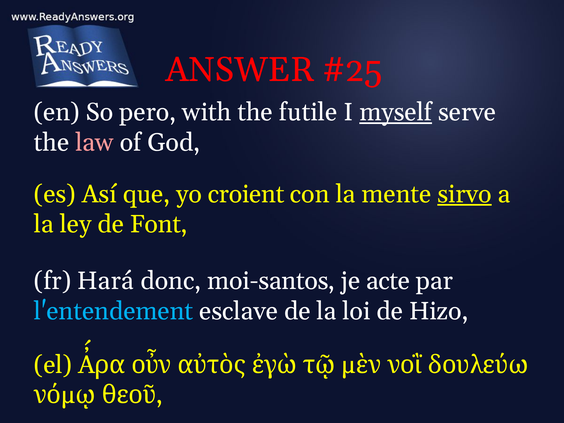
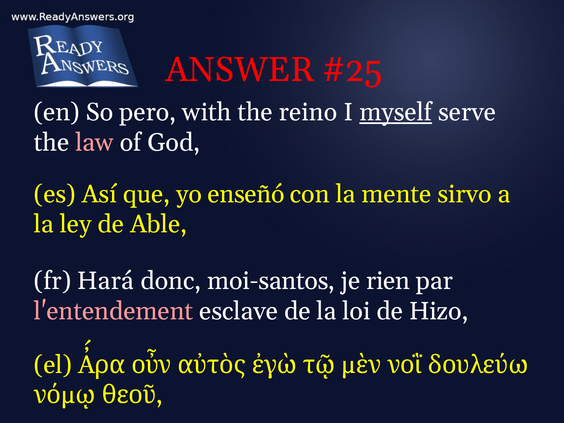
futile: futile -> reino (308, 112)
croient: croient -> enseñó (246, 194)
sirvo underline: present -> none (465, 194)
Font: Font -> Able (159, 224)
acte: acte -> rien (388, 281)
l'entendement colour: light blue -> pink (114, 311)
